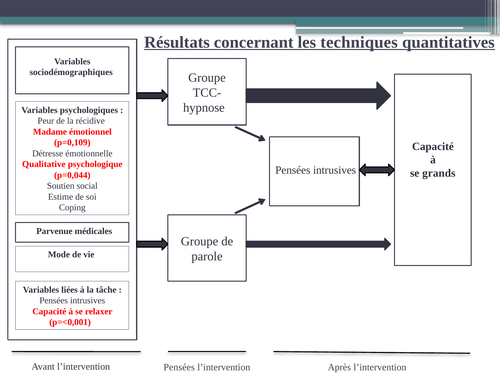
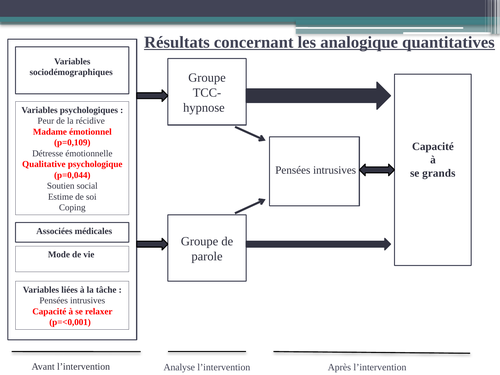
techniques: techniques -> analogique (359, 42)
Parvenue: Parvenue -> Associées (54, 231)
l’intervention Pensées: Pensées -> Analyse (179, 367)
